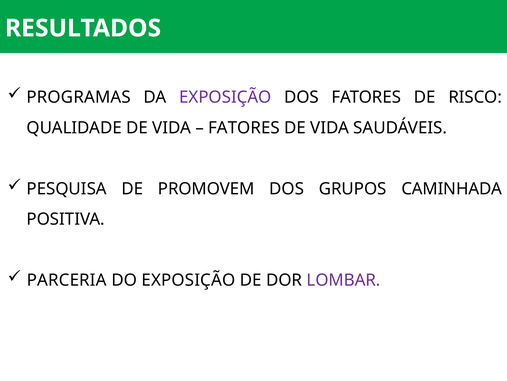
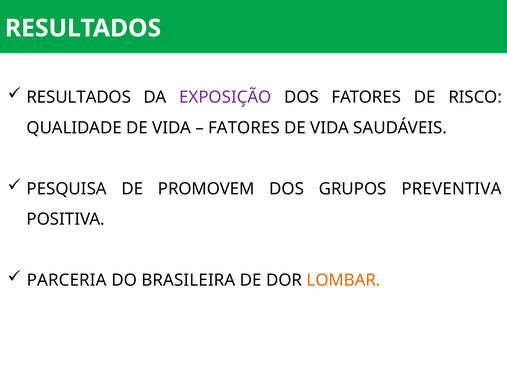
PROGRAMAS: PROGRAMAS -> RESULTADOS (79, 97)
CAMINHADA: CAMINHADA -> PREVENTIVA (452, 188)
DO EXPOSIÇÃO: EXPOSIÇÃO -> BRASILEIRA (188, 280)
LOMBAR colour: purple -> orange (344, 280)
